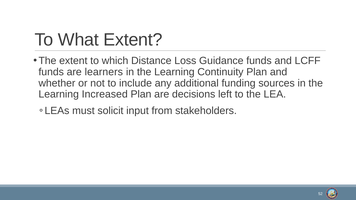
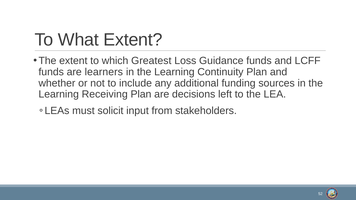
Distance: Distance -> Greatest (151, 61)
Increased: Increased -> Receiving (105, 94)
